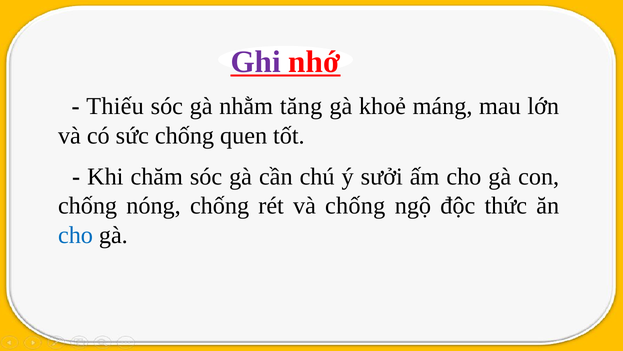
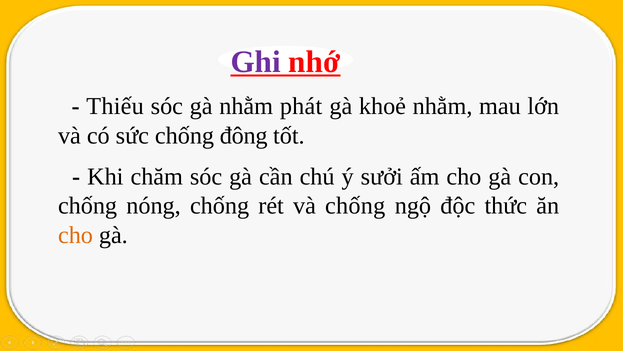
tăng: tăng -> phát (301, 106)
khoẻ máng: máng -> nhằm (443, 106)
quen: quen -> đông (244, 135)
cho colour: blue -> orange (76, 235)
